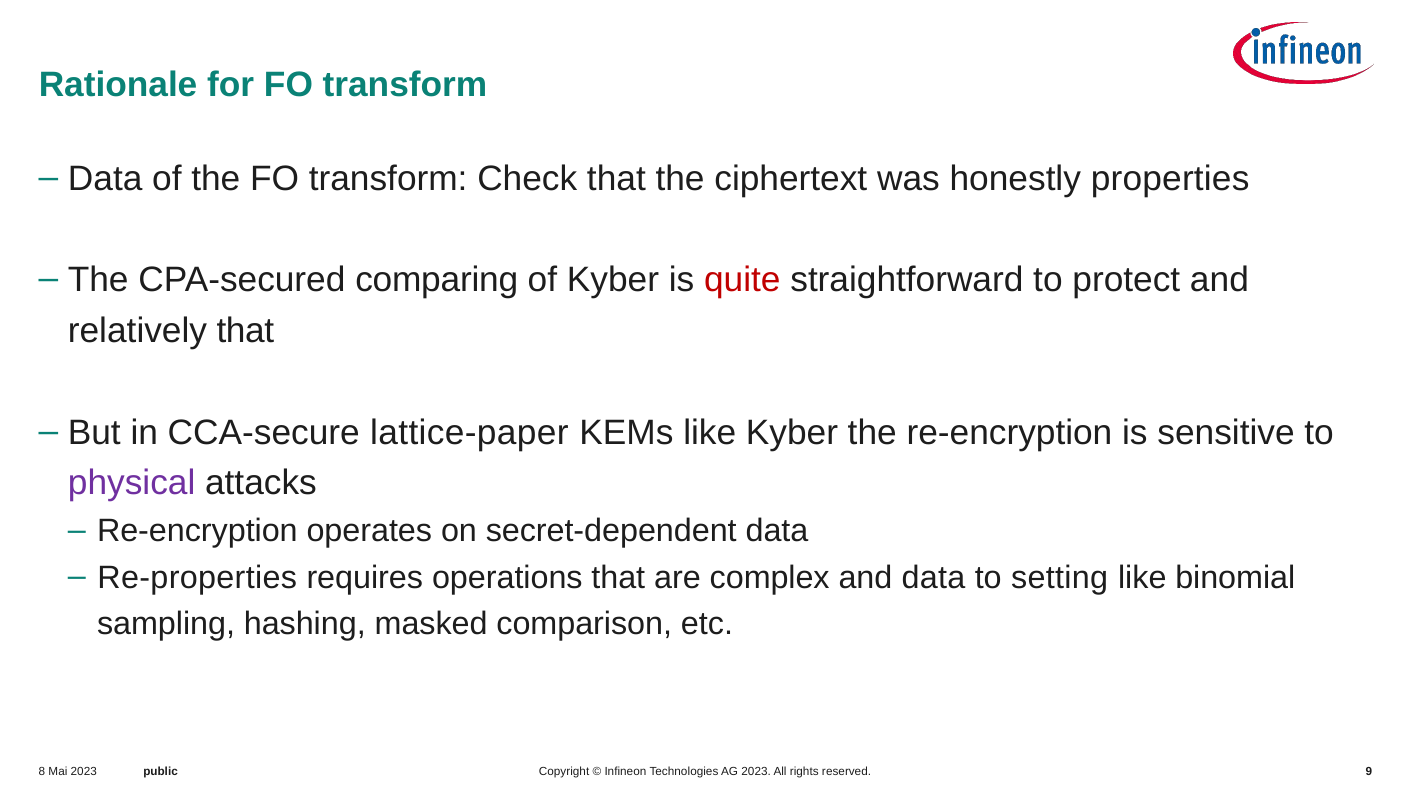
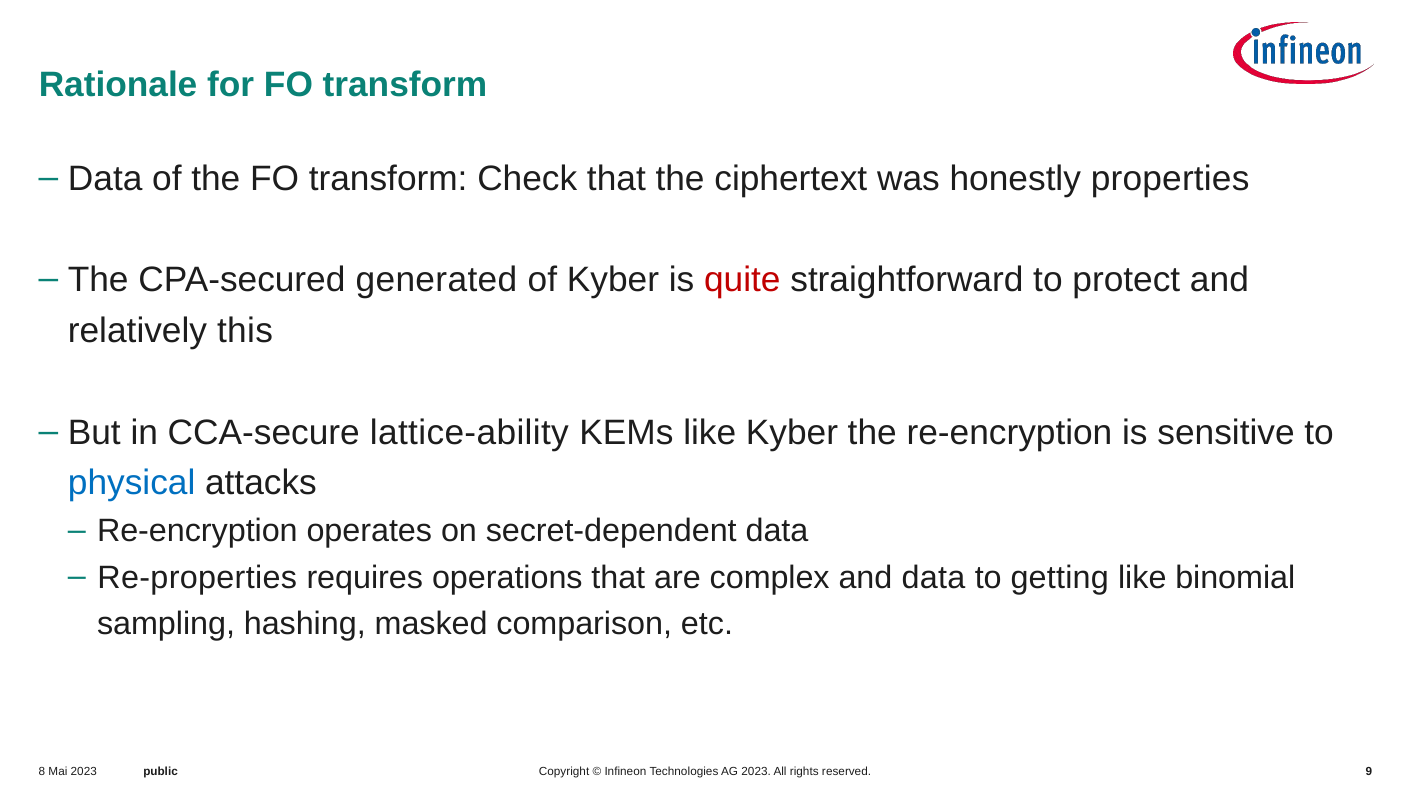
comparing: comparing -> generated (436, 280)
relatively that: that -> this (245, 331)
lattice-paper: lattice-paper -> lattice-ability (469, 433)
physical colour: purple -> blue (132, 484)
setting: setting -> getting (1060, 578)
